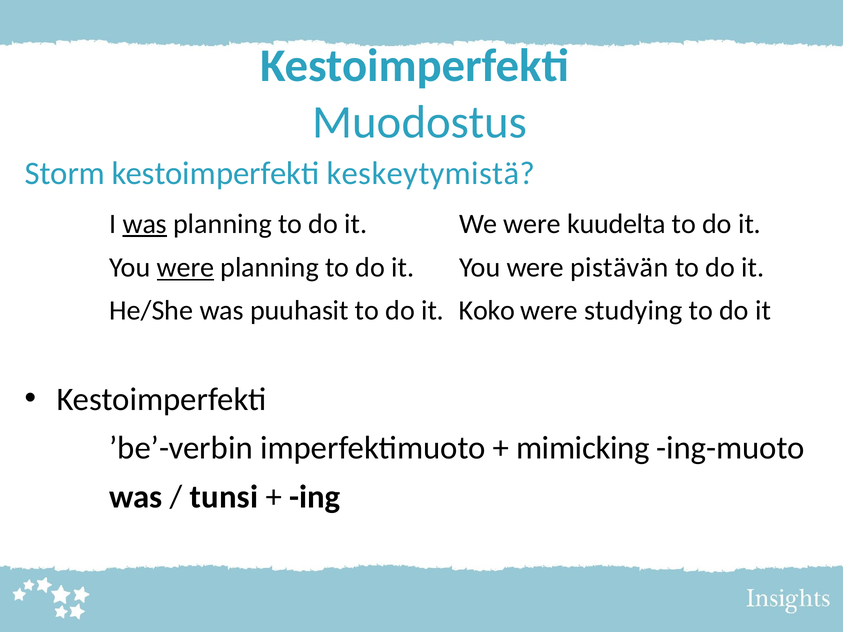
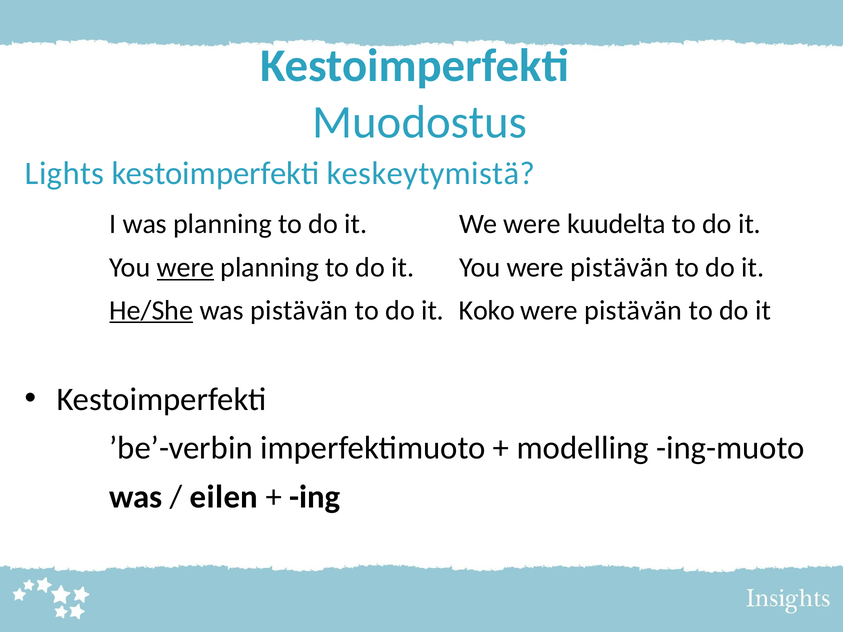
Storm: Storm -> Lights (65, 174)
was underline: present -> none (145, 224)
He/She underline: none -> present (151, 310)
was puuhasit: puuhasit -> pistävän (299, 310)
studying: studying -> pistävän (633, 310)
mimicking: mimicking -> modelling (583, 448)
tunsi: tunsi -> eilen (224, 497)
